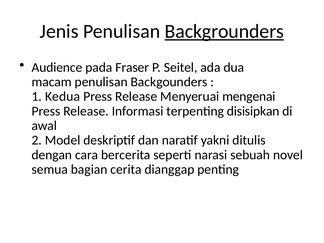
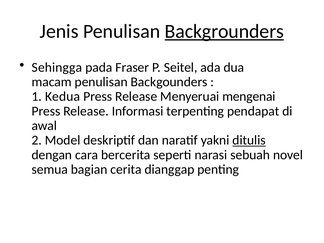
Audience: Audience -> Sehingga (57, 67)
disisipkan: disisipkan -> pendapat (253, 111)
ditulis underline: none -> present (249, 140)
